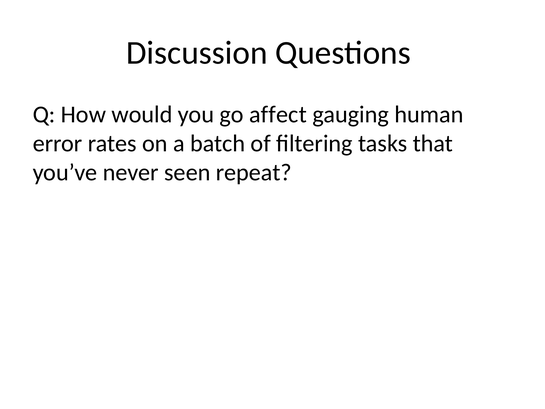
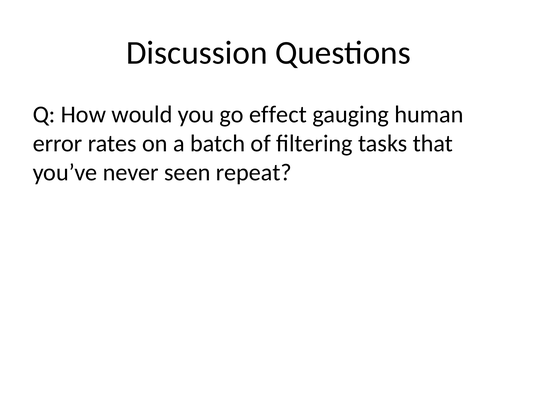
affect: affect -> effect (278, 114)
